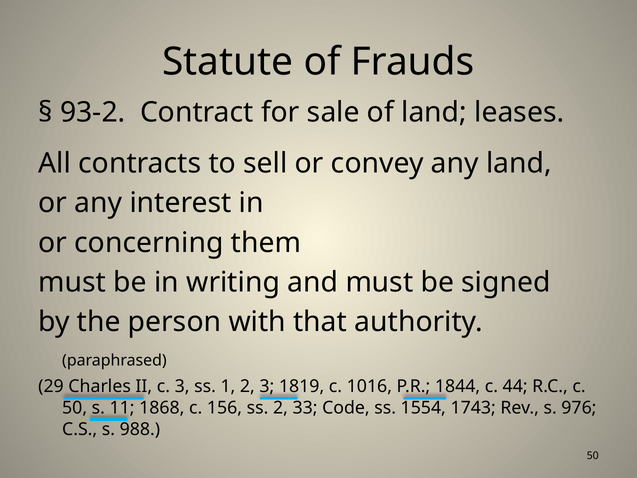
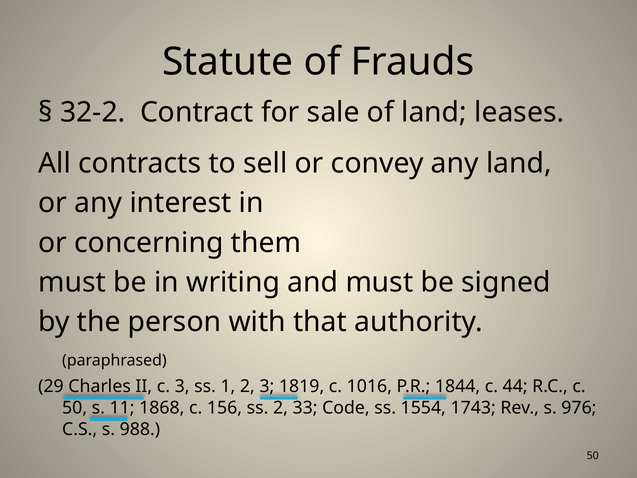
93-2: 93-2 -> 32-2 (93, 112)
